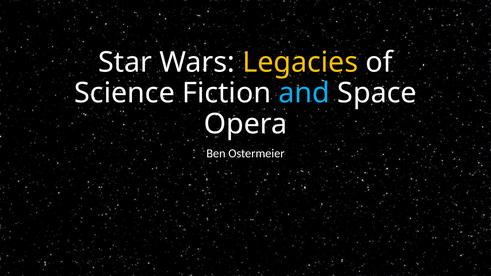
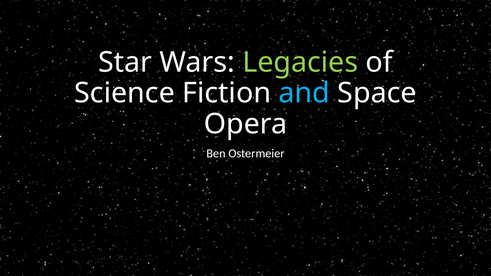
Legacies colour: yellow -> light green (300, 62)
